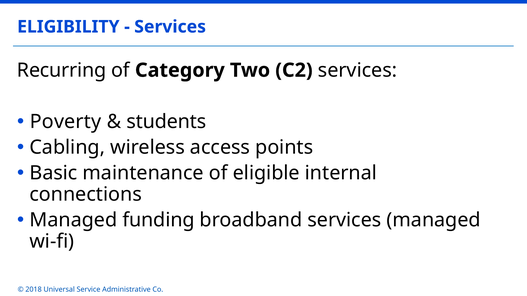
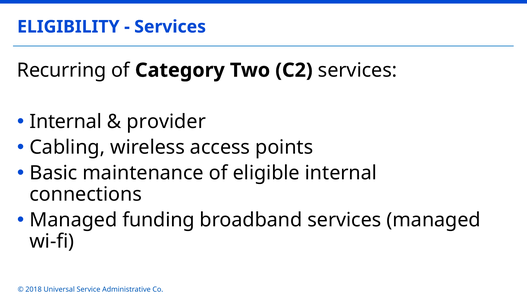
Poverty: Poverty -> Internal (66, 122)
students: students -> provider (166, 122)
